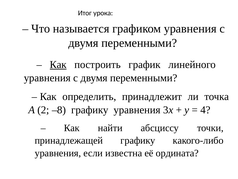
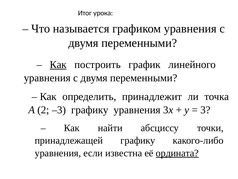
–8: –8 -> –3 (59, 110)
4: 4 -> 3 (205, 110)
ордината underline: none -> present (177, 153)
